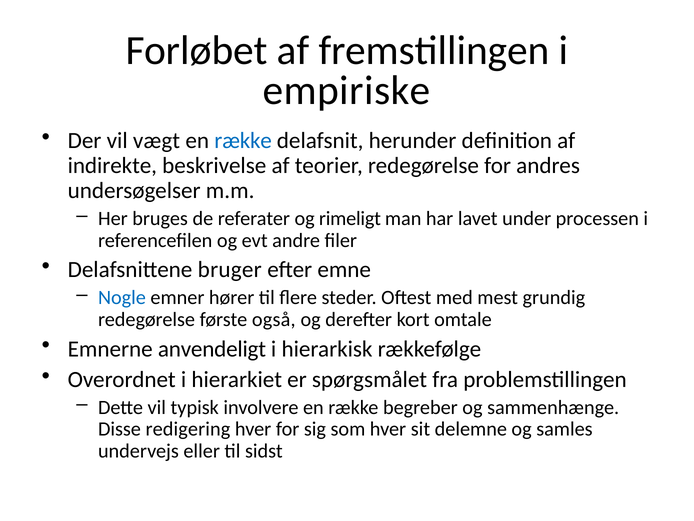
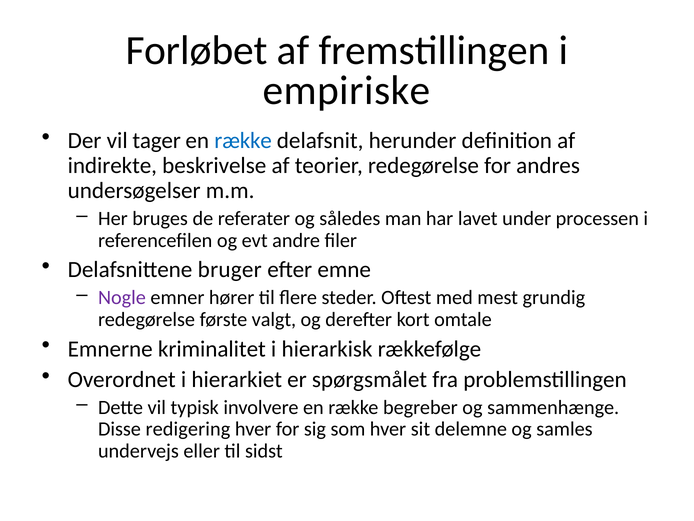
vægt: vægt -> tager (157, 140)
rimeligt: rimeligt -> således (350, 218)
Nogle colour: blue -> purple (122, 297)
også: også -> valgt (274, 319)
anvendeligt: anvendeligt -> kriminalitet (212, 349)
